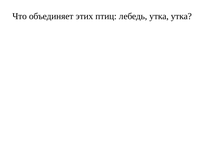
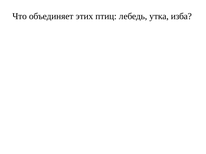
утка утка: утка -> изба (181, 16)
